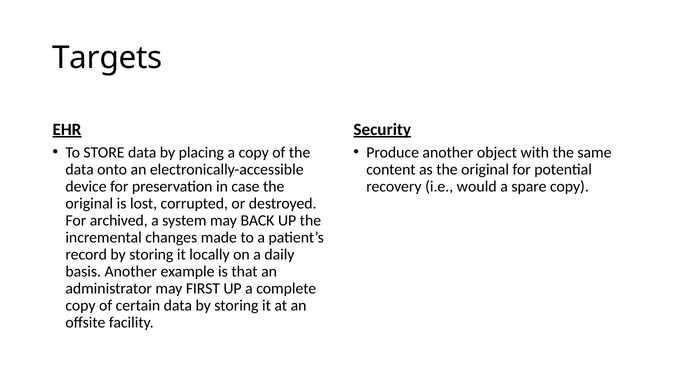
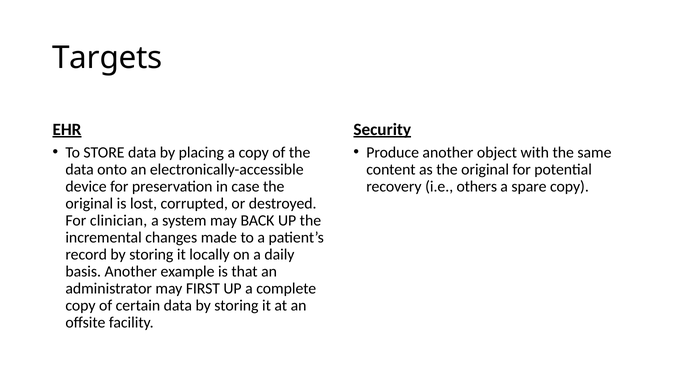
would: would -> others (477, 186)
archived: archived -> clinician (119, 220)
